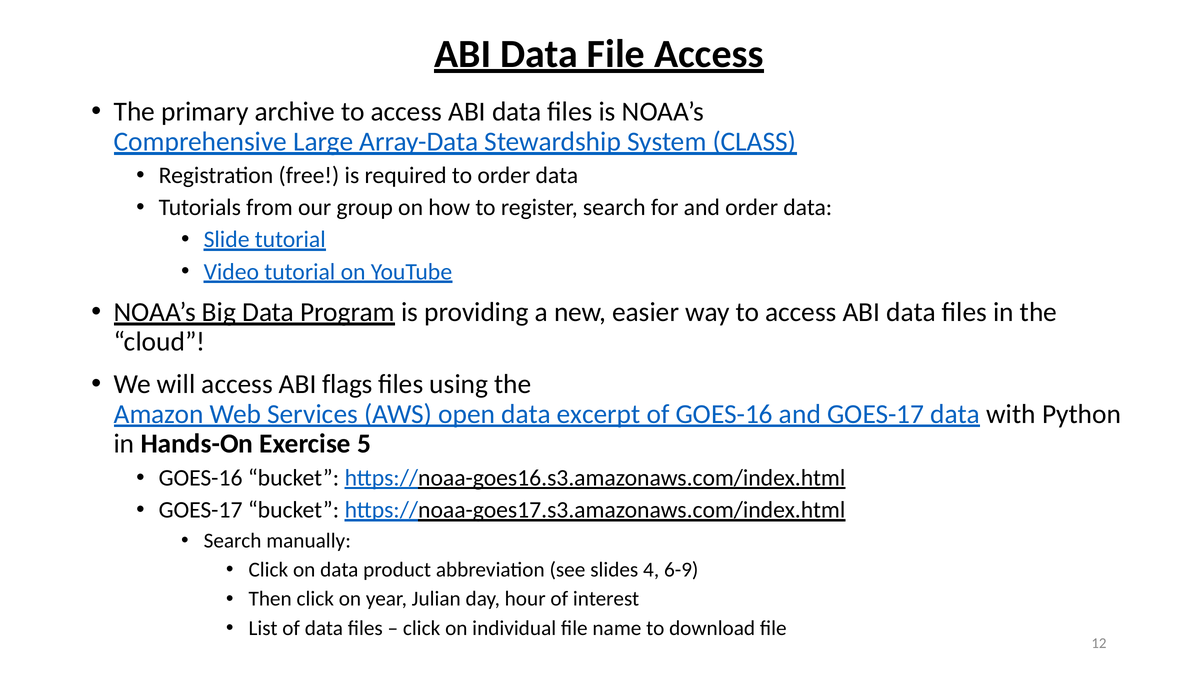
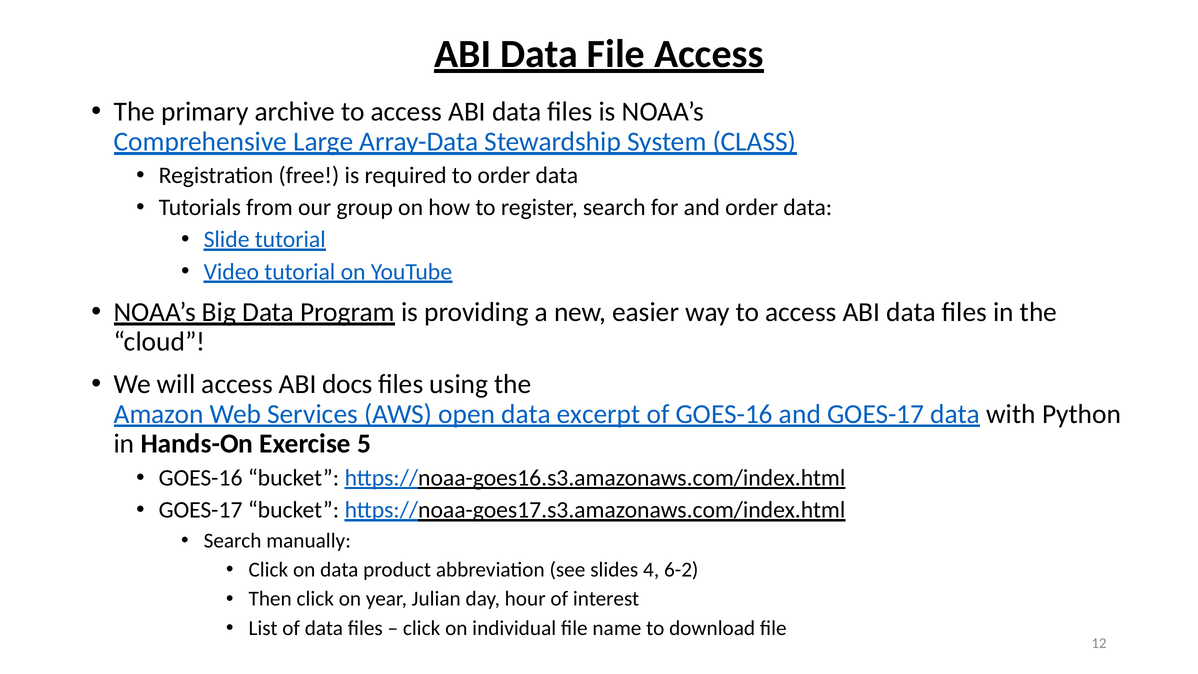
flags: flags -> docs (348, 384)
6-9: 6-9 -> 6-2 (681, 570)
